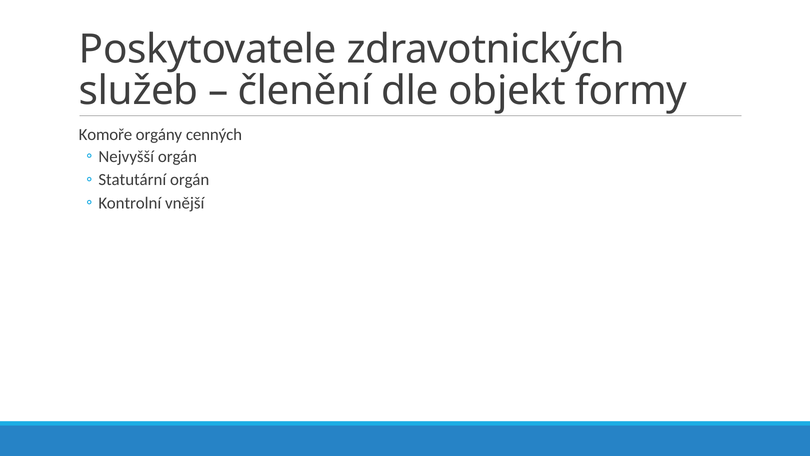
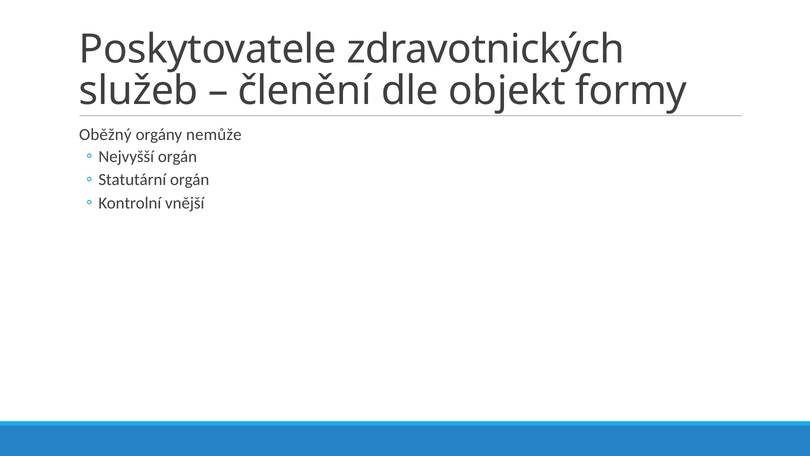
Komoře: Komoře -> Oběžný (105, 135)
cenných: cenných -> nemůže (214, 135)
